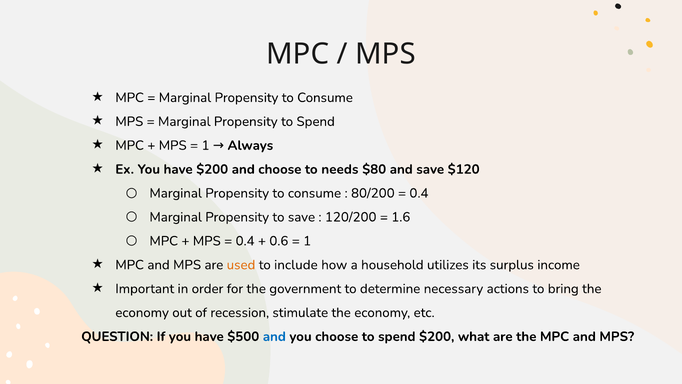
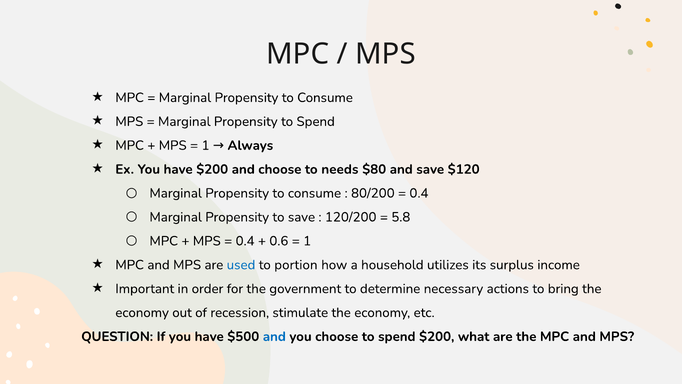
1.6: 1.6 -> 5.8 (401, 217)
used colour: orange -> blue (241, 265)
include: include -> portion (296, 265)
